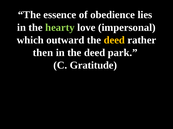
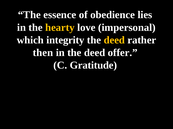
hearty colour: light green -> yellow (60, 28)
outward: outward -> integrity (65, 40)
park: park -> offer (123, 53)
